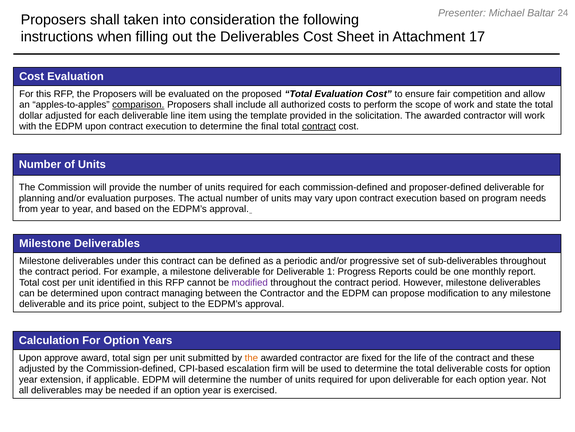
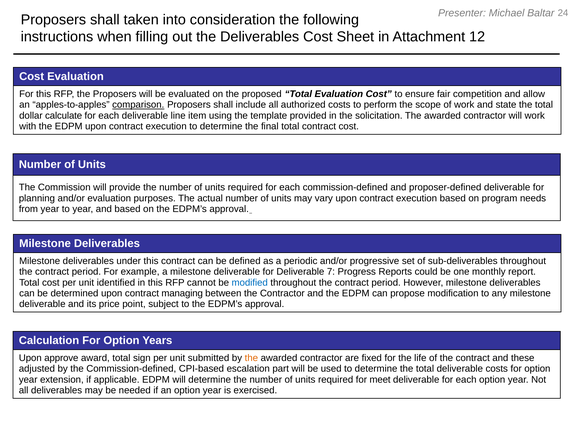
17: 17 -> 12 (477, 37)
dollar adjusted: adjusted -> calculate (64, 115)
contract underline: present -> none (319, 126)
1: 1 -> 7 (331, 271)
modified colour: purple -> blue (250, 282)
firm: firm -> part (281, 368)
for upon: upon -> meet (380, 379)
